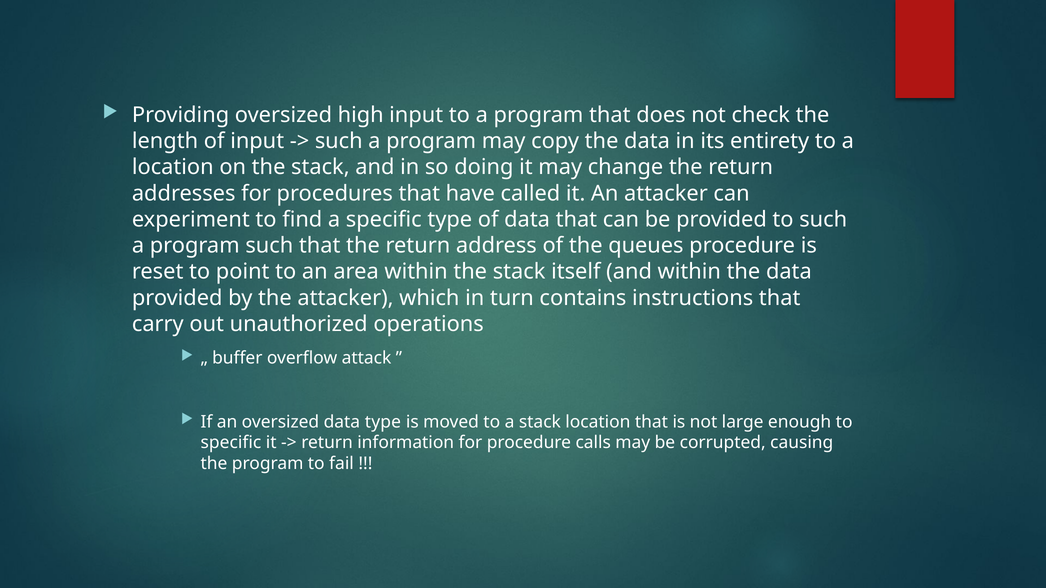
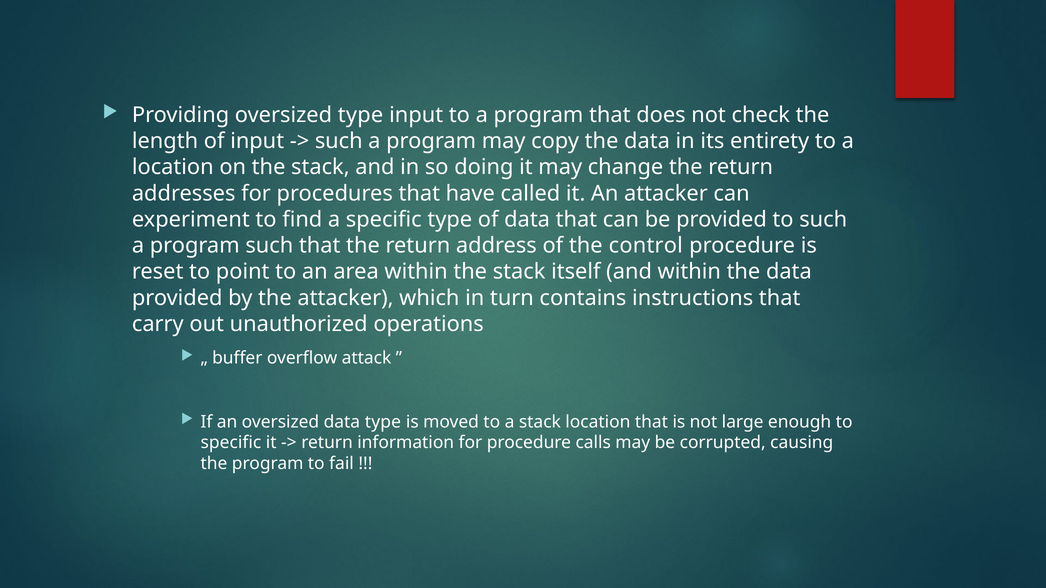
oversized high: high -> type (361, 115)
queues: queues -> control (646, 246)
